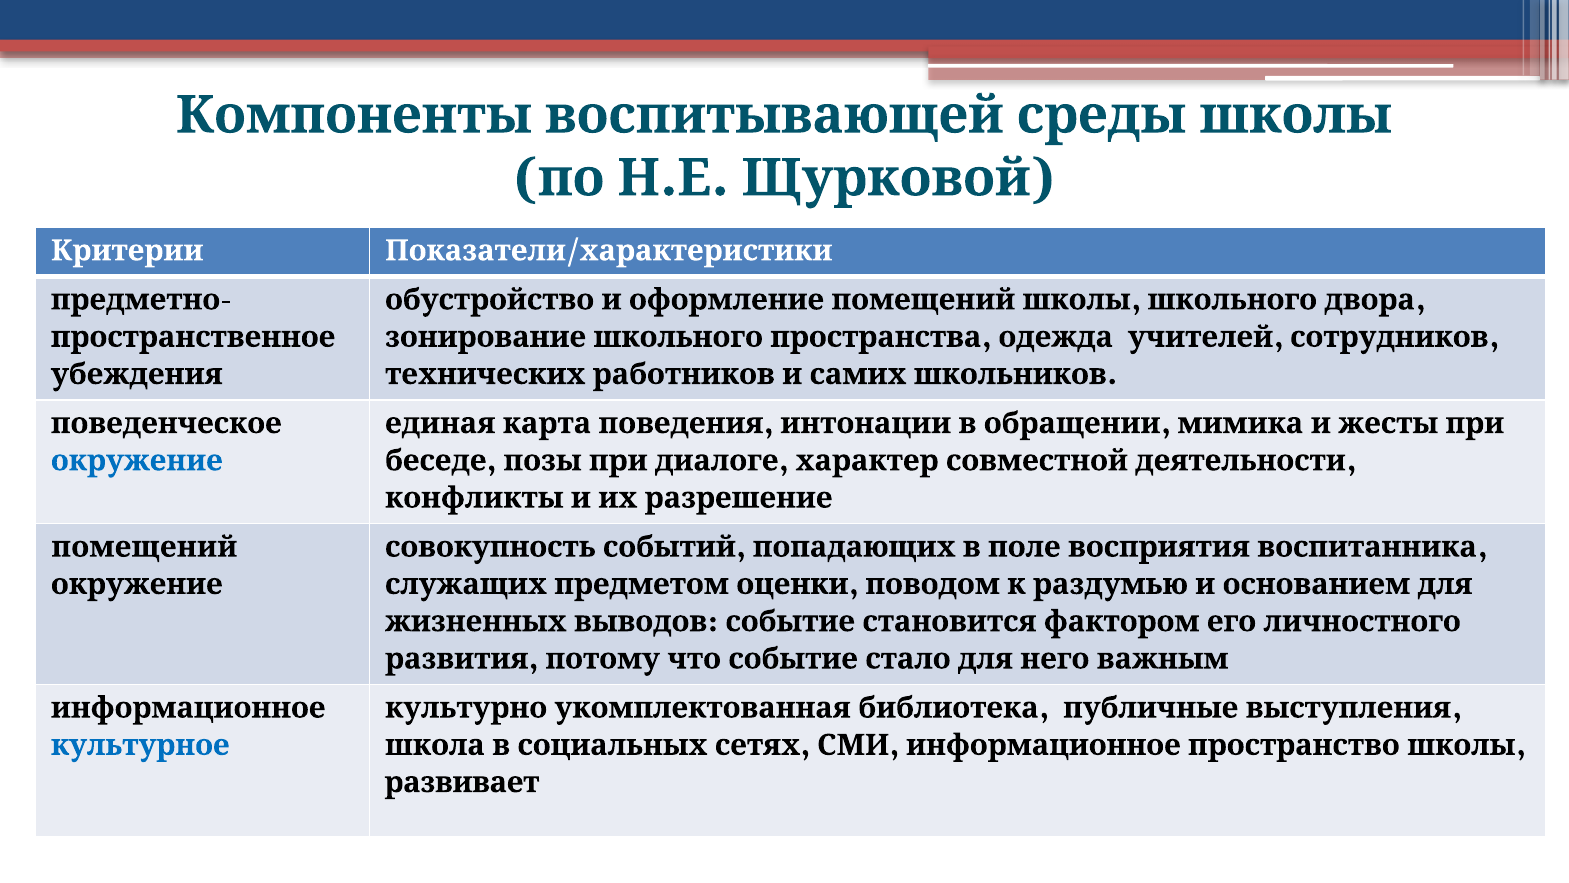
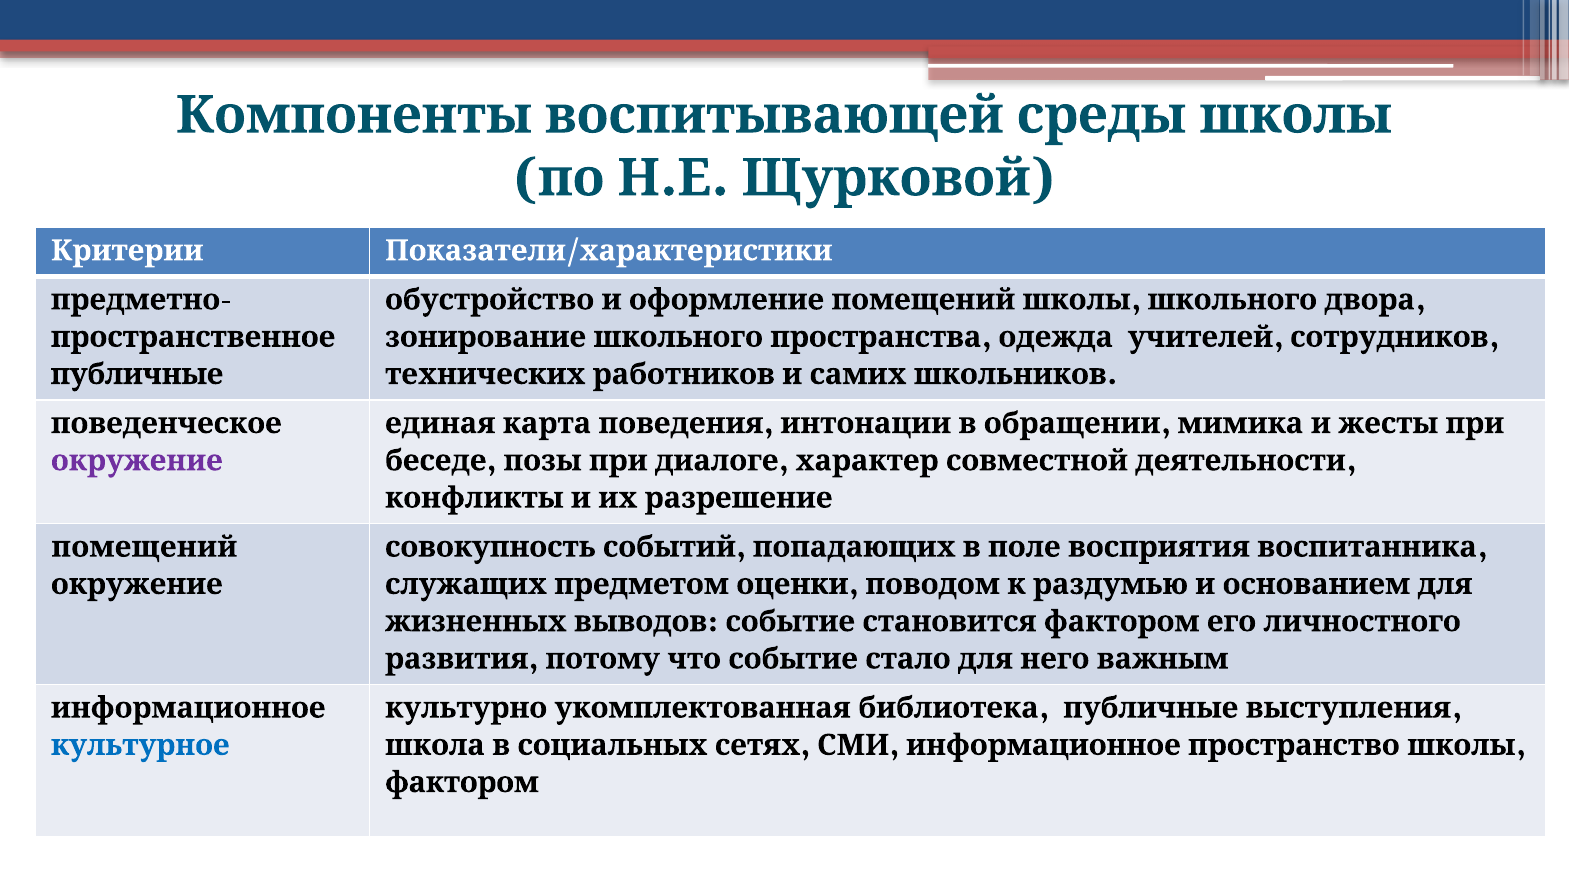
убеждения: убеждения -> публичные (137, 374)
окружение colour: blue -> purple (137, 460)
развивает: развивает -> фактором (462, 782)
